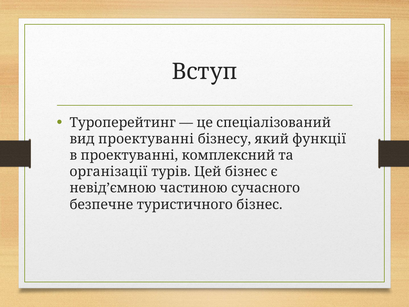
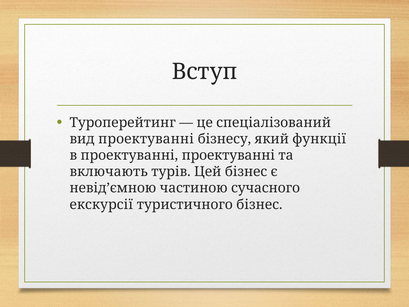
проектуванні комплексний: комплексний -> проектуванні (228, 155)
організації: організації -> включають (109, 172)
безпечне: безпечне -> екскурсії (101, 204)
